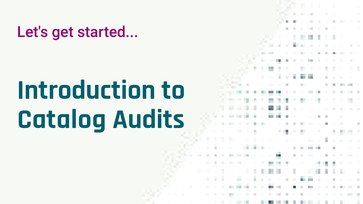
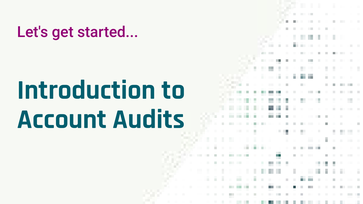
Catalog: Catalog -> Account (62, 119)
